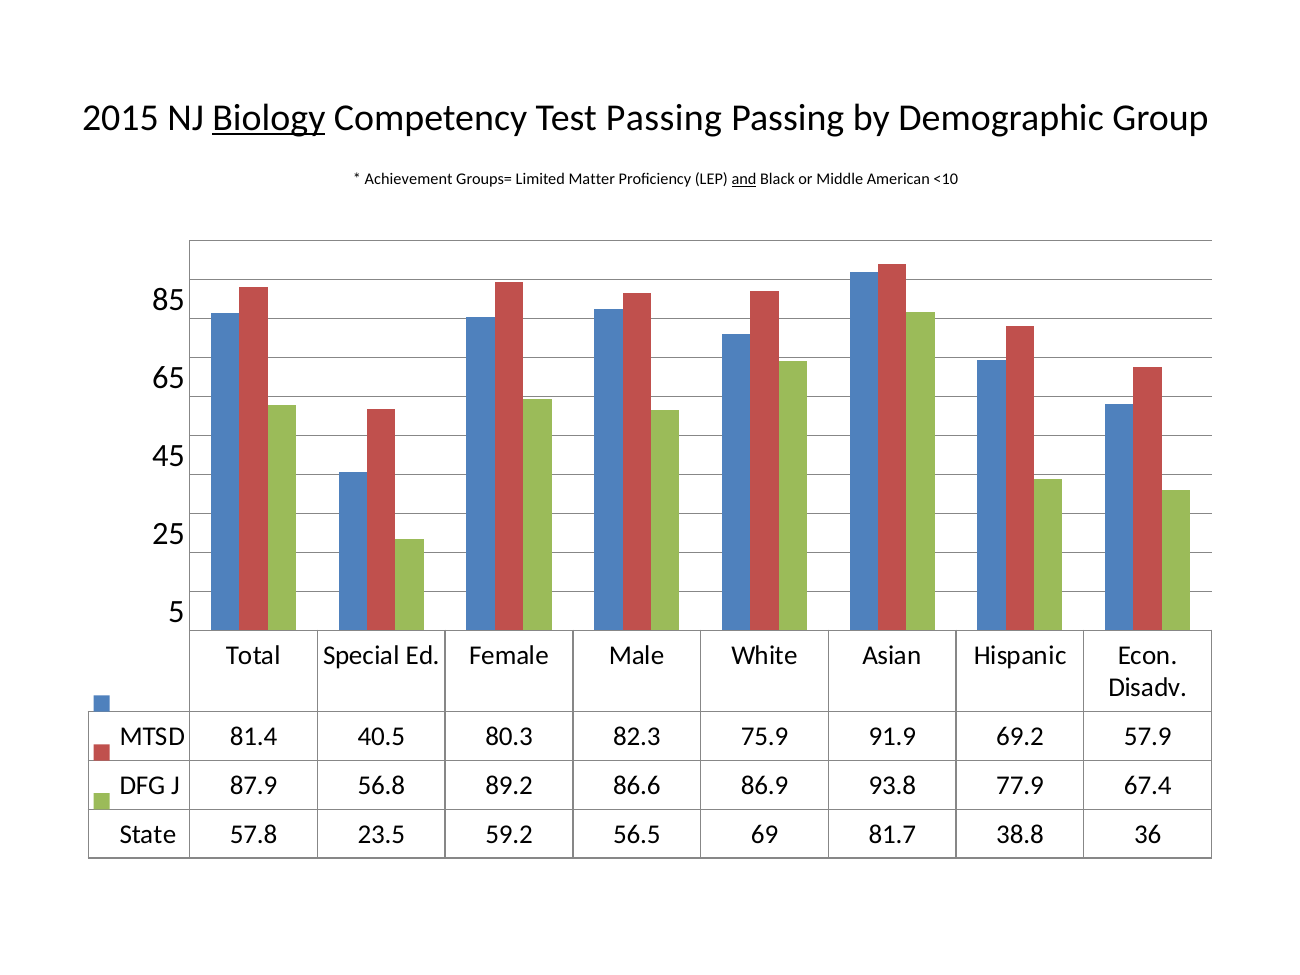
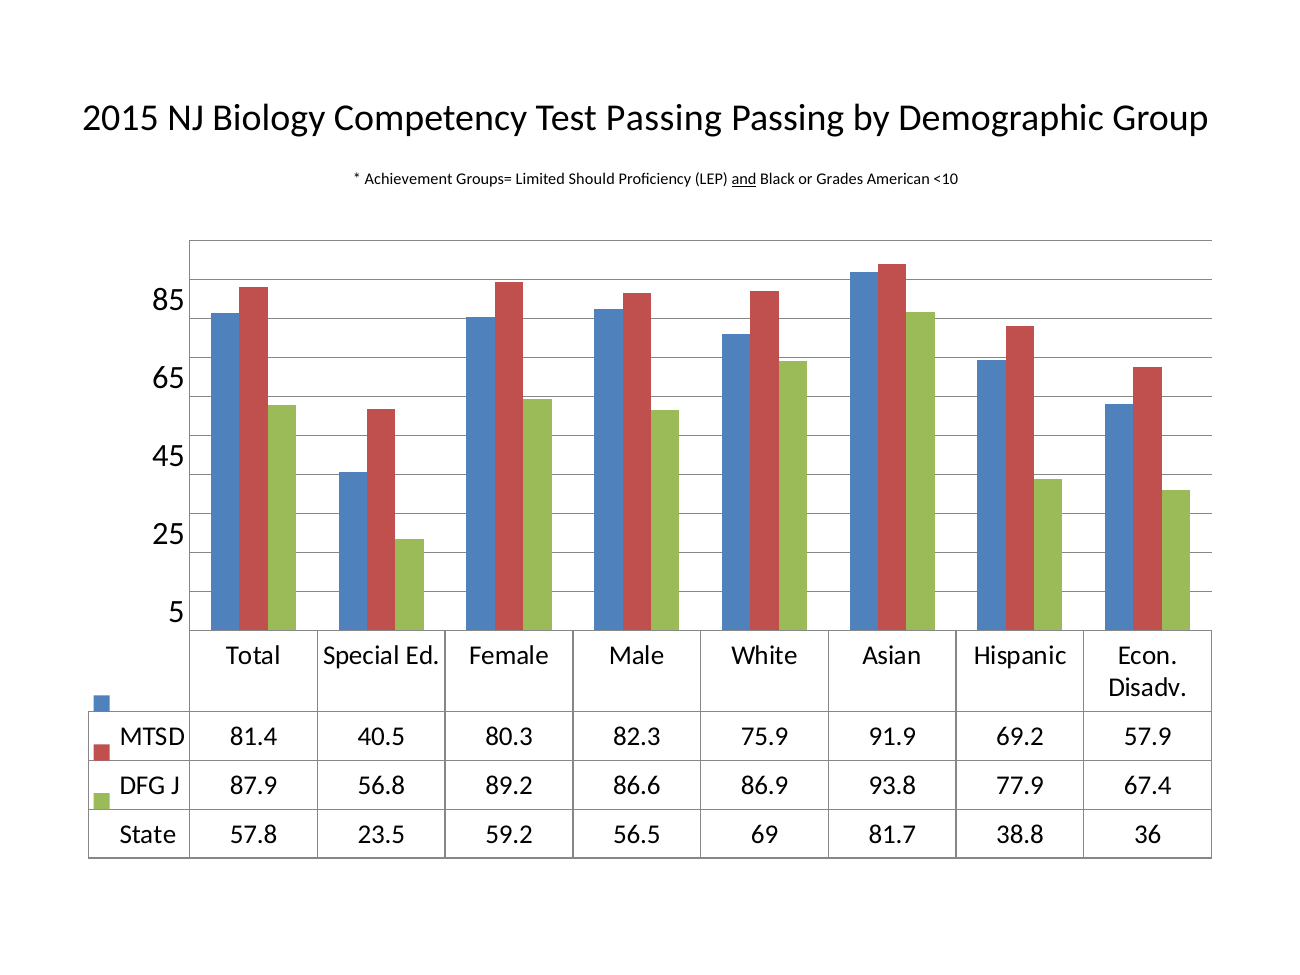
Biology underline: present -> none (269, 118)
Matter: Matter -> Should (592, 179)
Middle: Middle -> Grades (840, 179)
